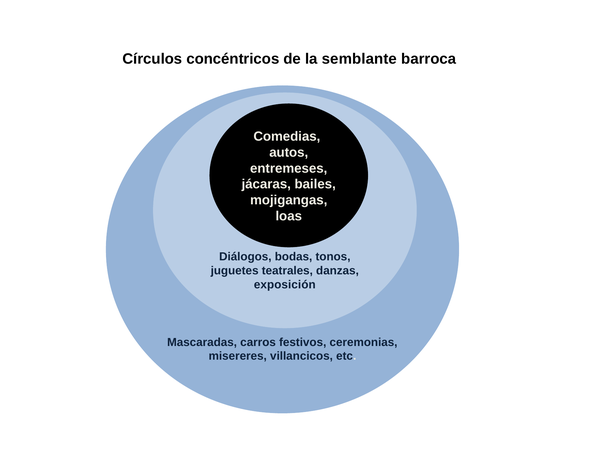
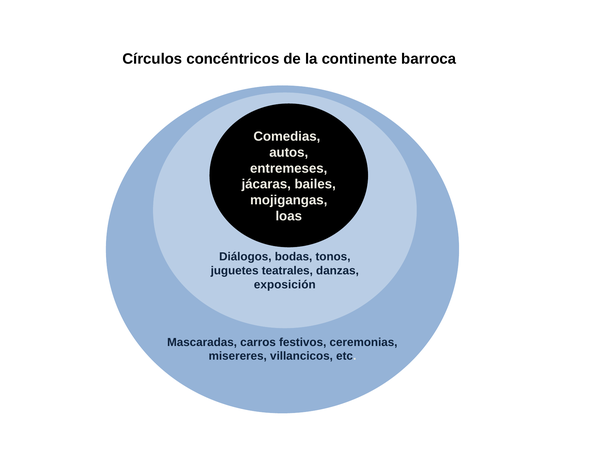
semblante: semblante -> continente (359, 59)
